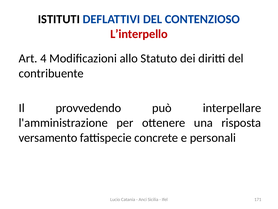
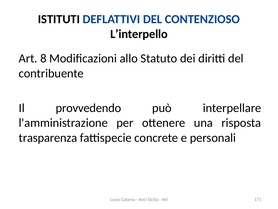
L’interpello colour: red -> black (139, 34)
4: 4 -> 8 (43, 58)
versamento: versamento -> trasparenza (48, 137)
